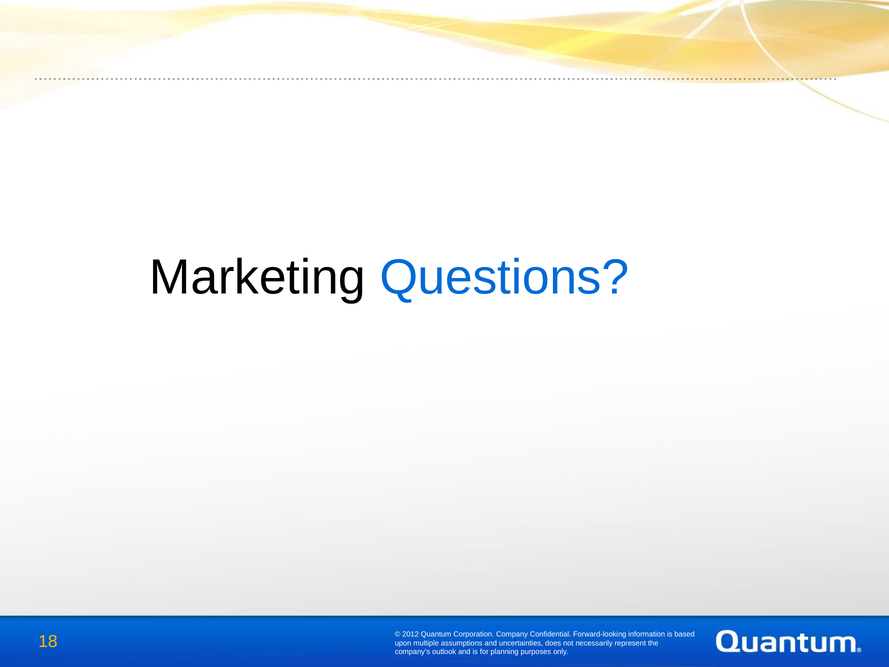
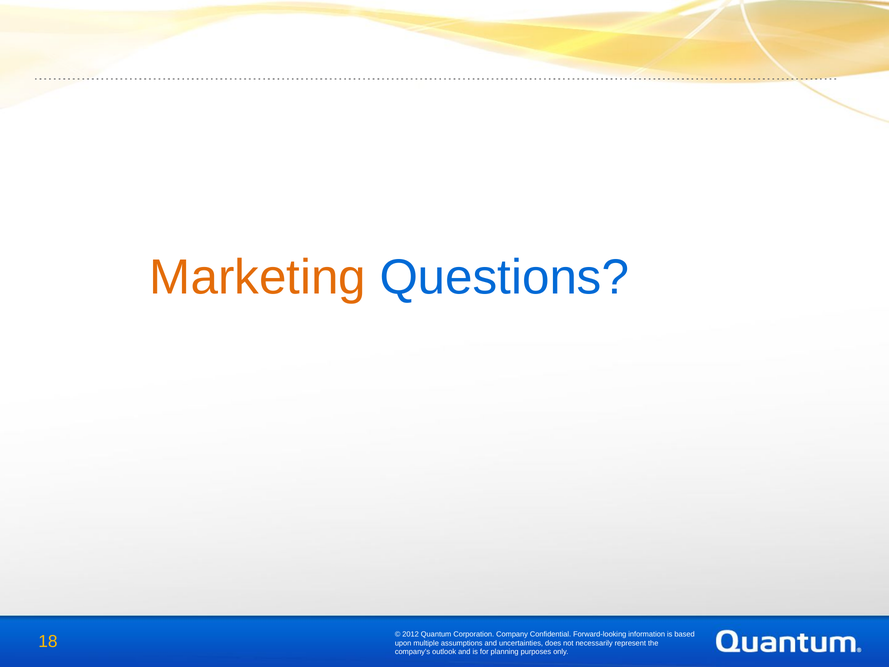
Marketing colour: black -> orange (258, 278)
